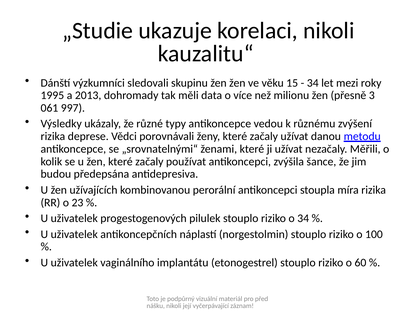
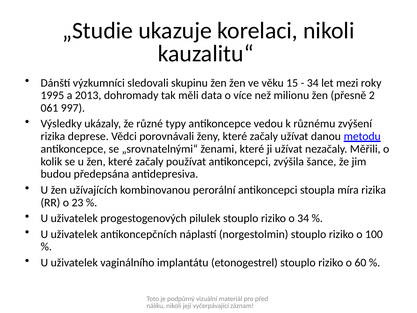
3: 3 -> 2 (372, 95)
